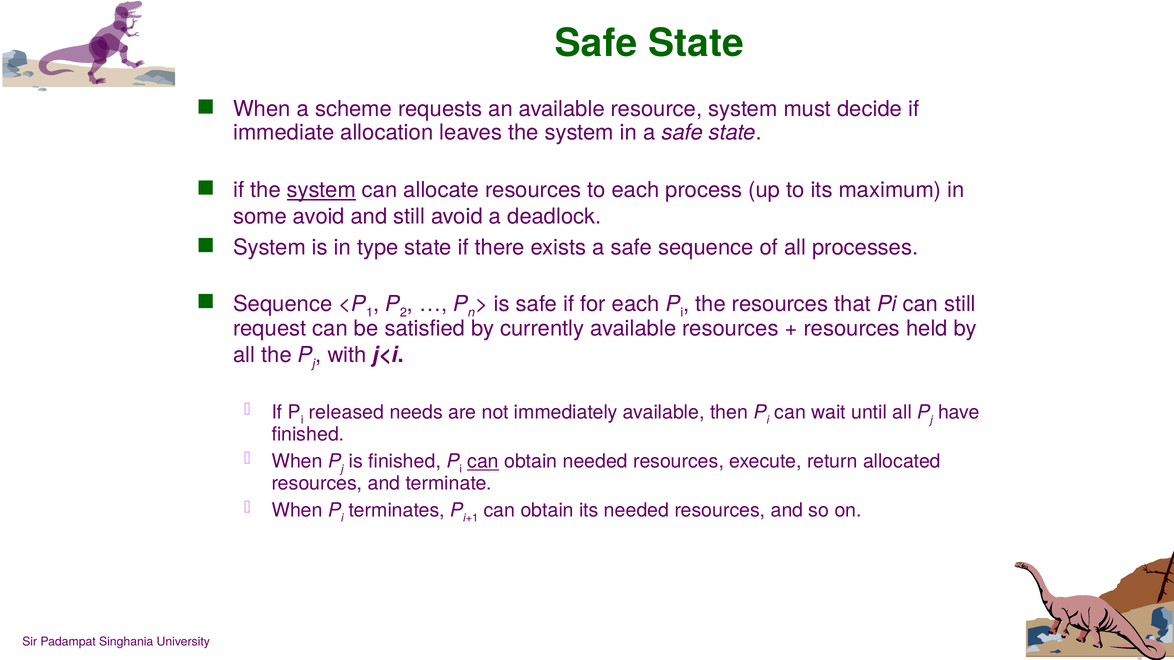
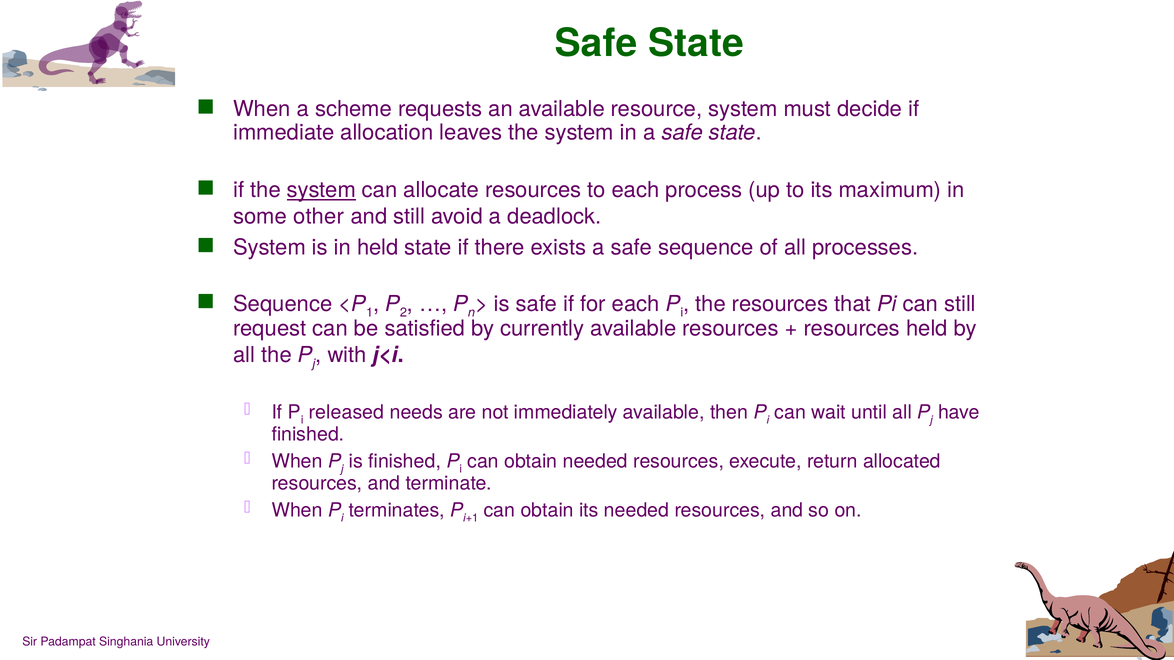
some avoid: avoid -> other (319, 217)
in type: type -> held (378, 248)
can underline: present -> none (483, 462)
